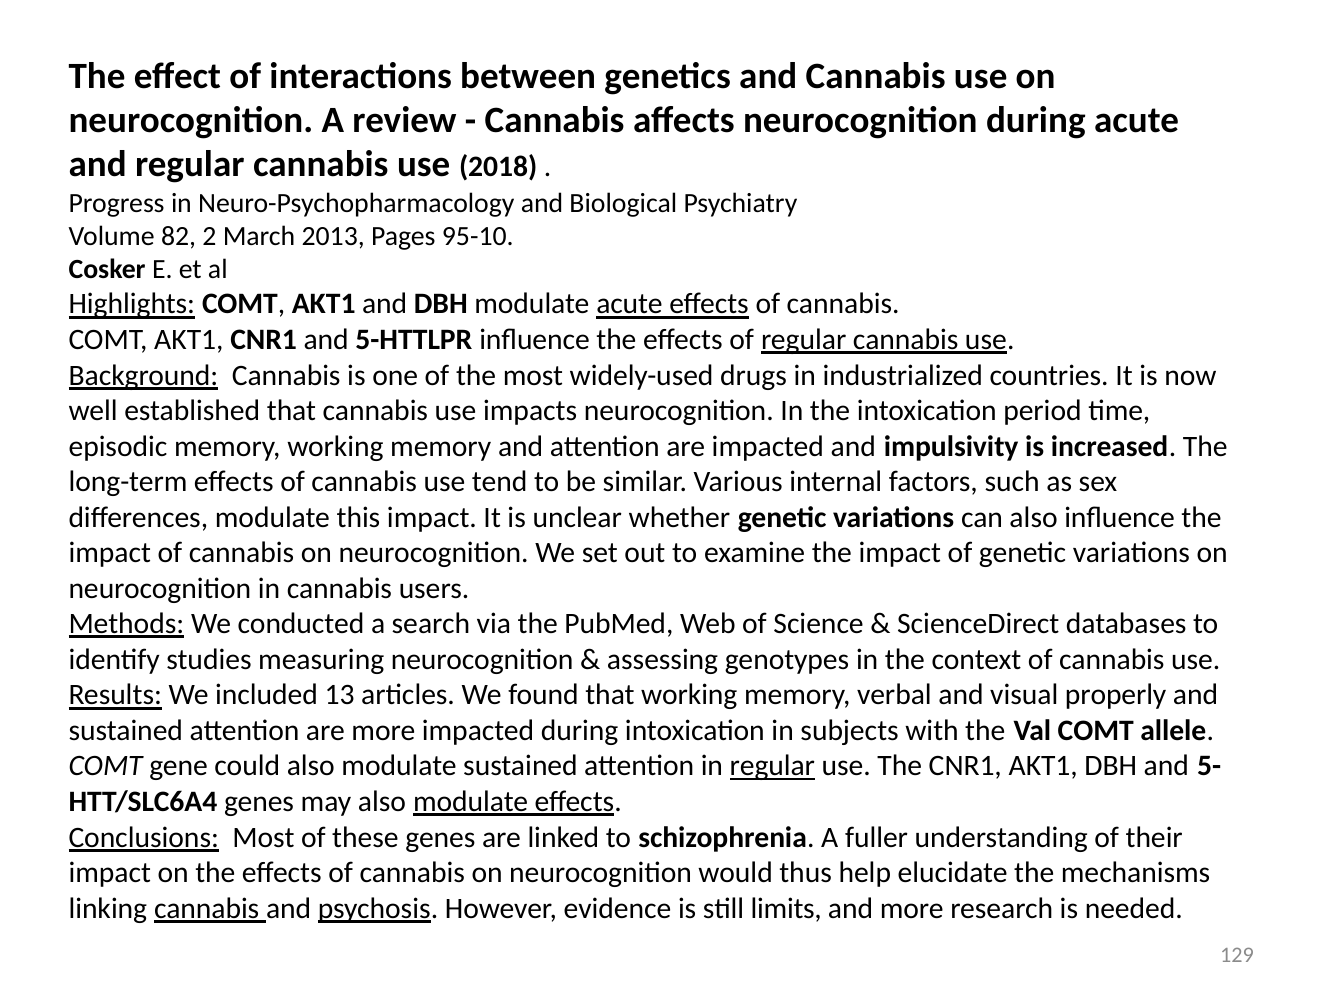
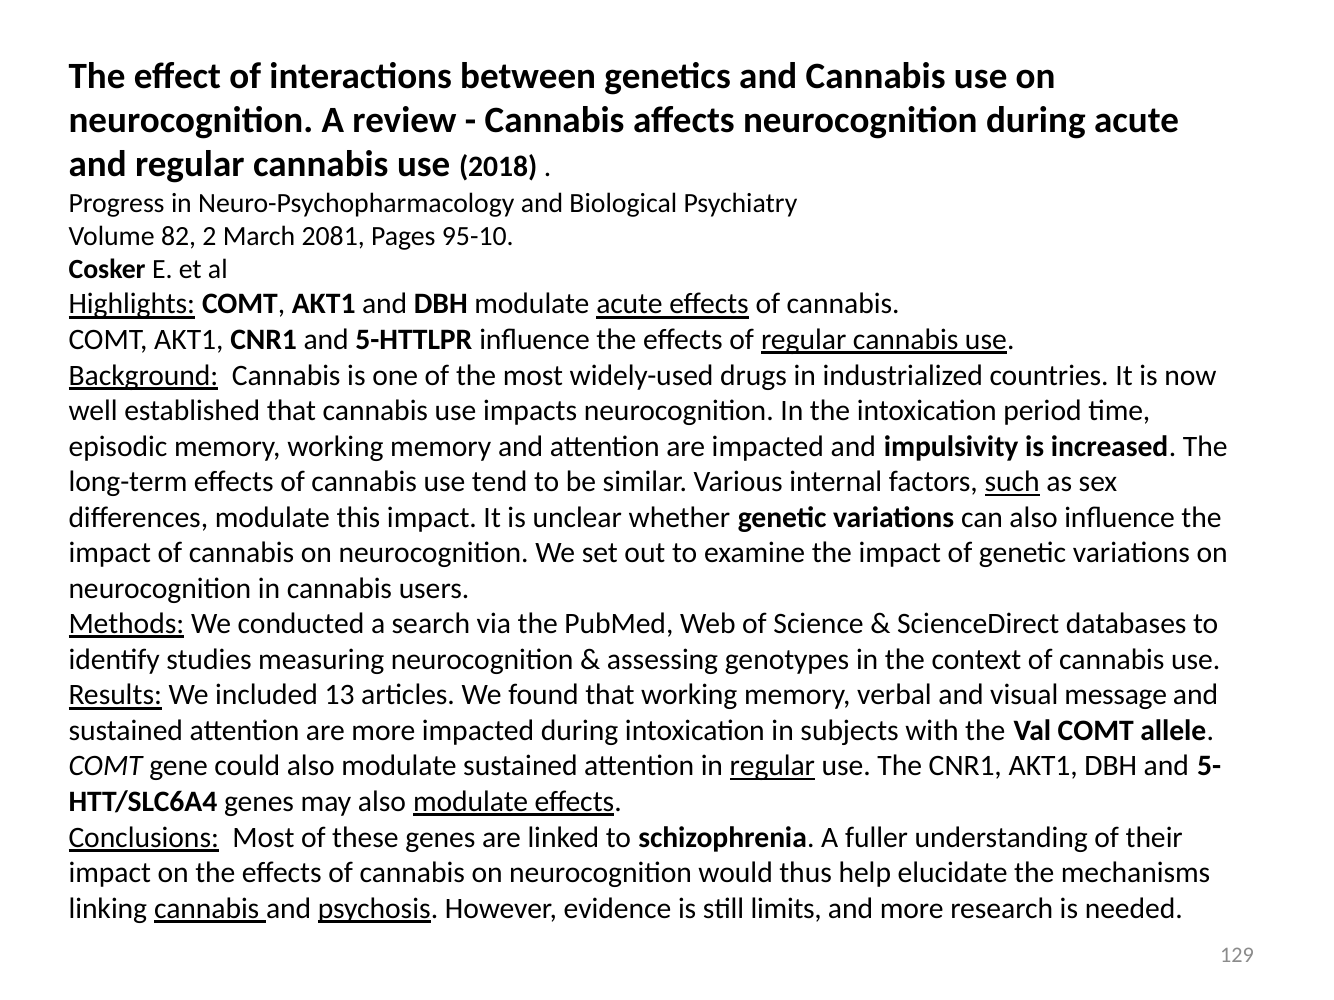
2013: 2013 -> 2081 (333, 236)
such underline: none -> present (1012, 482)
properly: properly -> message (1116, 695)
